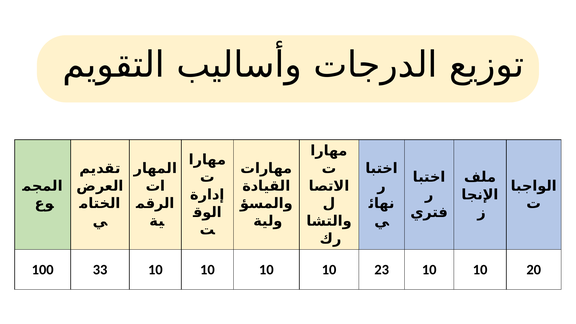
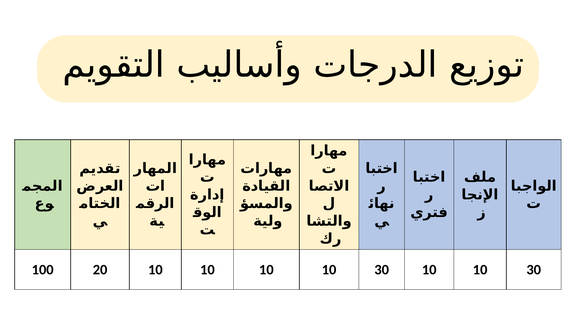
33: 33 -> 20 (100, 270)
10 10 10 23: 23 -> 30 (382, 270)
20: 20 -> 30 (534, 270)
